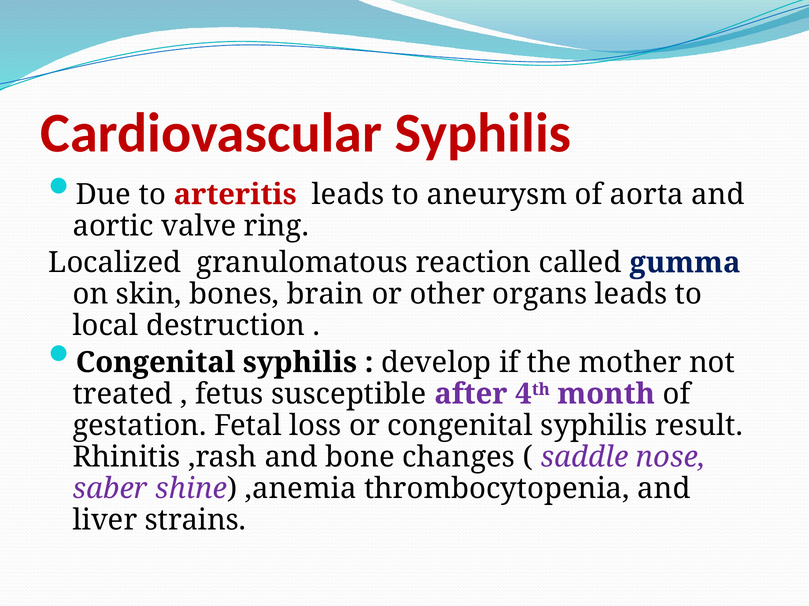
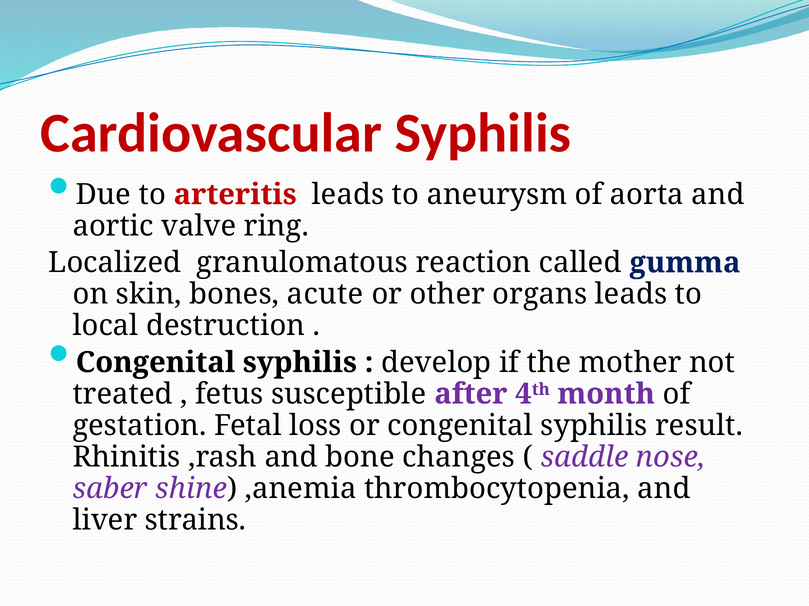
brain: brain -> acute (325, 295)
